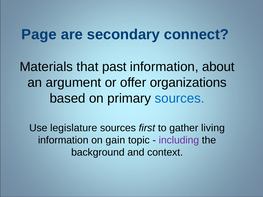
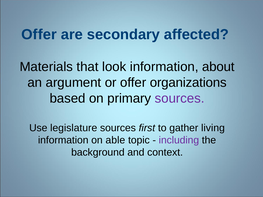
Page: Page -> Offer (39, 35)
connect: connect -> affected (196, 35)
past: past -> look (114, 67)
sources colour: blue -> purple (180, 98)
gain: gain -> able (115, 140)
